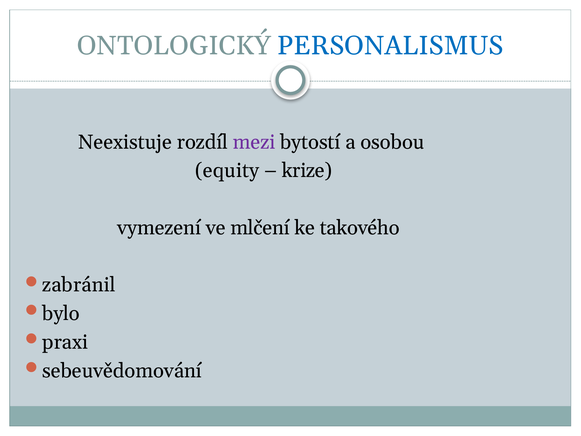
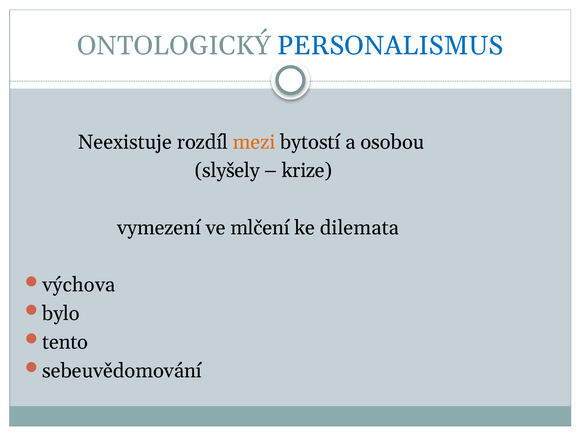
mezi colour: purple -> orange (254, 142)
equity: equity -> slyšely (227, 171)
takového: takového -> dilemata (360, 228)
zabránil: zabránil -> výchova (79, 285)
praxi: praxi -> tento (65, 342)
